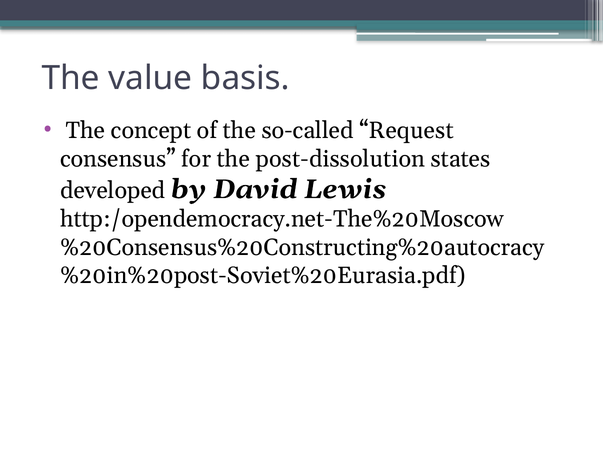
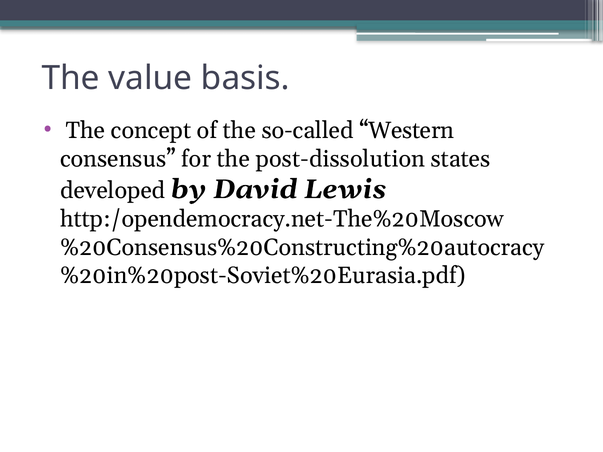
Request: Request -> Western (407, 131)
